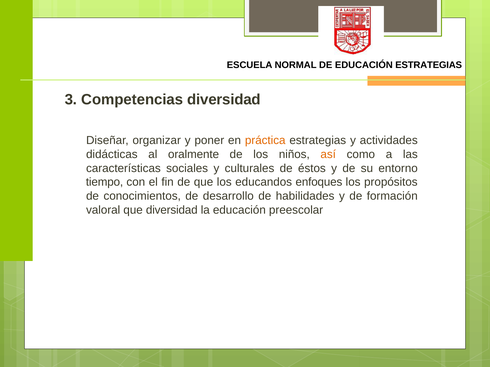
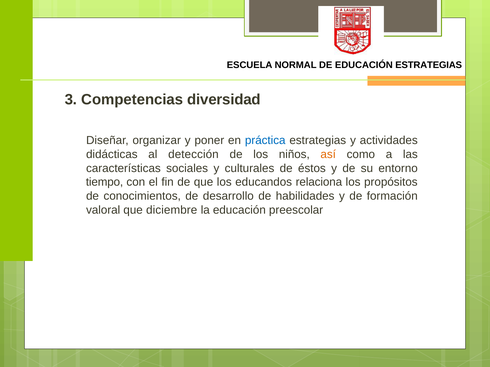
práctica colour: orange -> blue (265, 141)
oralmente: oralmente -> detección (193, 155)
enfoques: enfoques -> relaciona (319, 182)
que diversidad: diversidad -> diciembre (172, 210)
